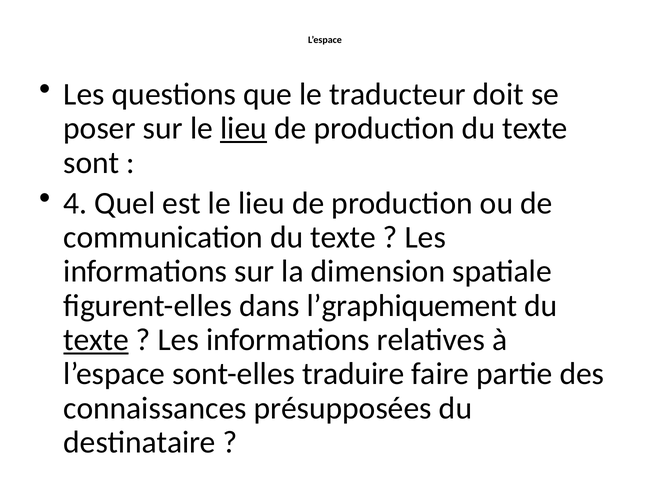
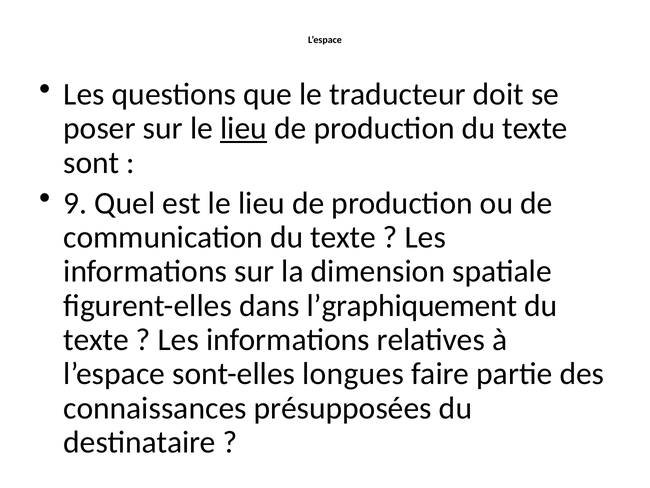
4: 4 -> 9 (75, 203)
texte underline: present -> none (96, 339)
traduire: traduire -> longues (353, 374)
